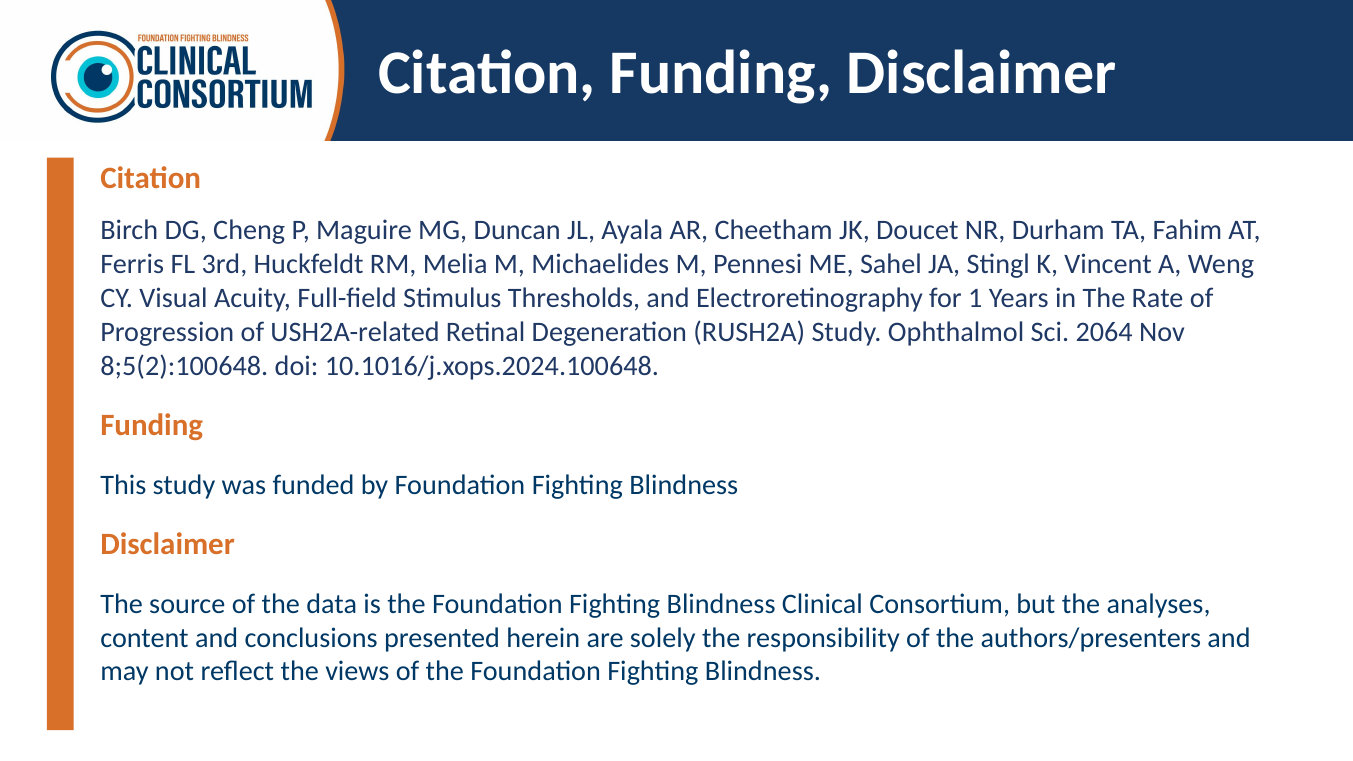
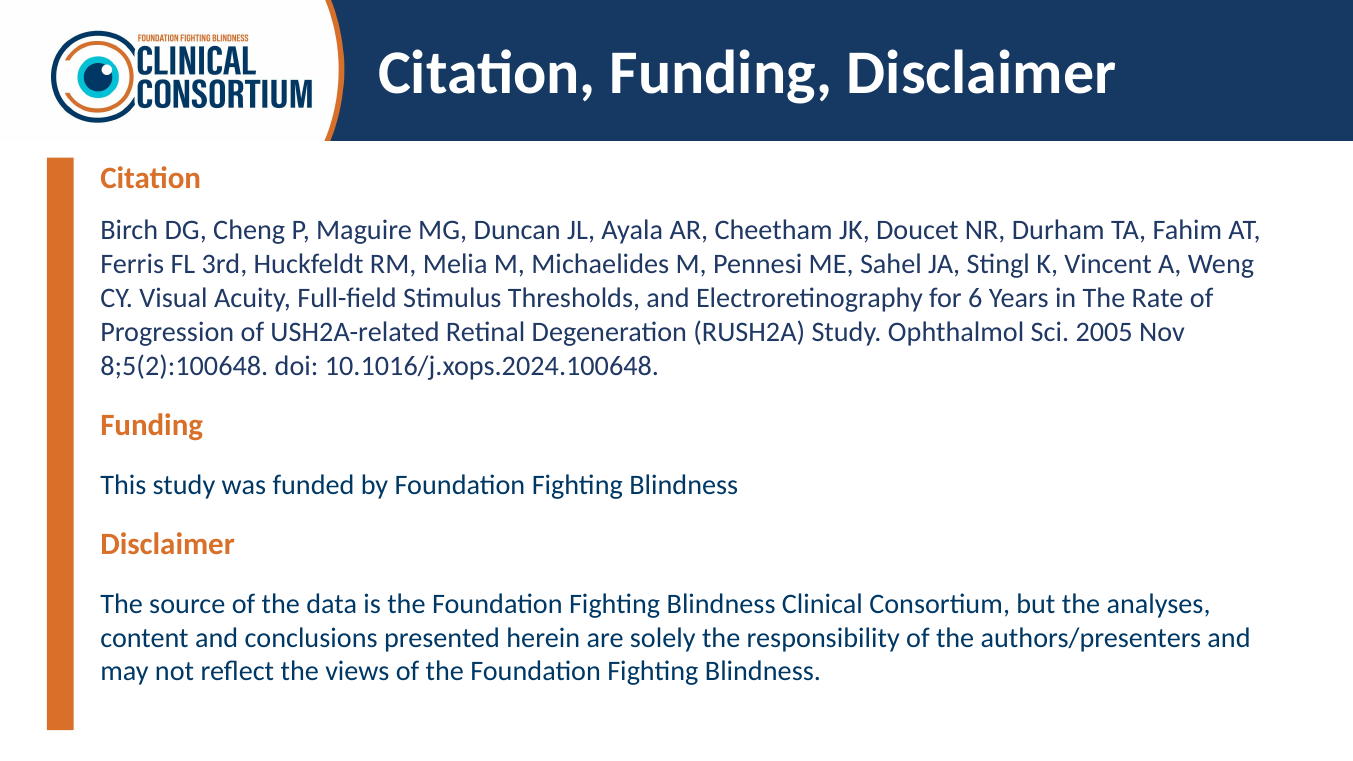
1: 1 -> 6 (975, 298)
2064: 2064 -> 2005 (1104, 332)
